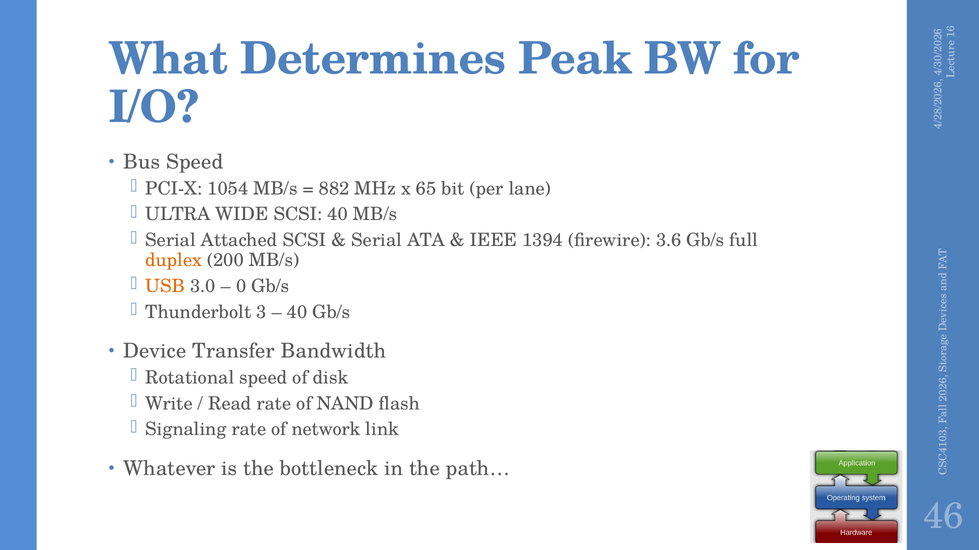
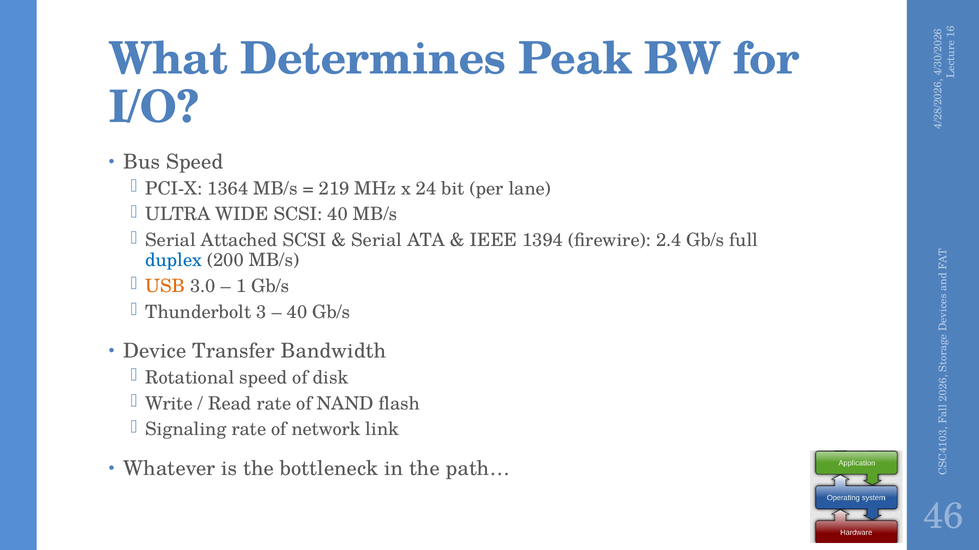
1054: 1054 -> 1364 (228, 189)
882: 882 -> 219 (334, 189)
65: 65 -> 24 (426, 189)
3.6: 3.6 -> 2.4 (669, 241)
duplex colour: orange -> blue (174, 260)
0: 0 -> 1 (241, 286)
